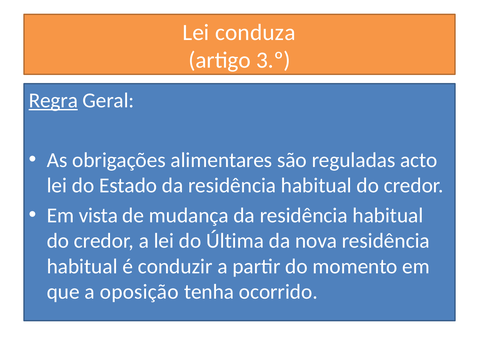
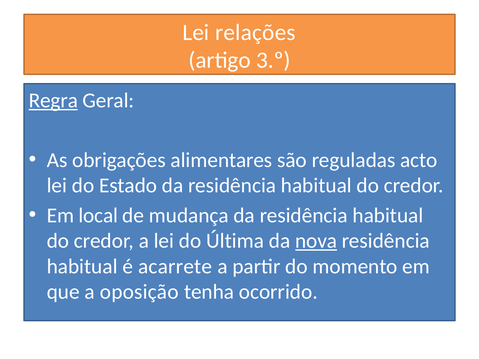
conduza: conduza -> relações (255, 32)
vista: vista -> local (98, 215)
nova underline: none -> present (316, 241)
conduzir: conduzir -> acarrete (175, 267)
